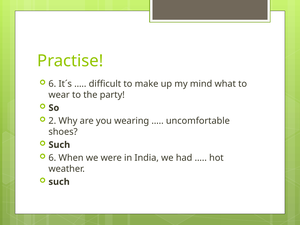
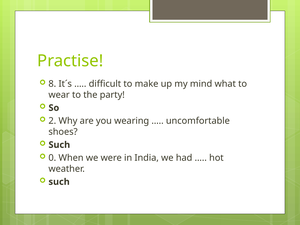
6: 6 -> 8 (52, 84)
6: 6 -> 0 (52, 158)
